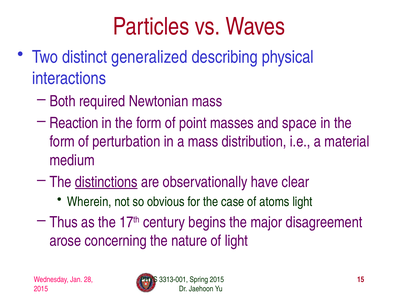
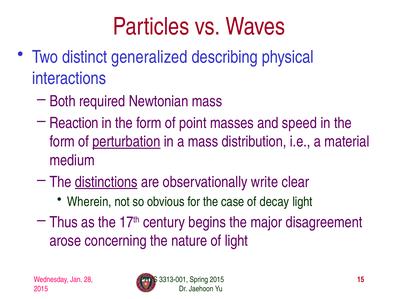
space: space -> speed (299, 123)
perturbation underline: none -> present (126, 141)
have: have -> write (264, 182)
atoms: atoms -> decay (274, 201)
